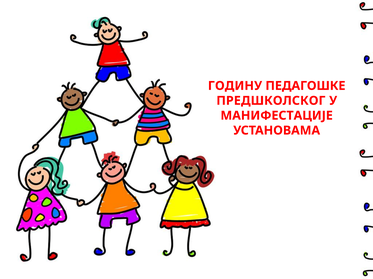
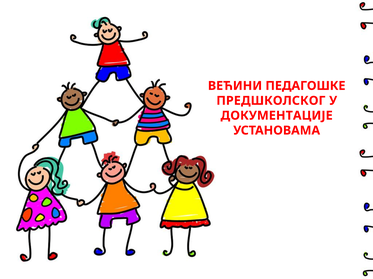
ГОДИНУ: ГОДИНУ -> ВЕЋИНИ (235, 86)
МАНИФЕСТАЦИЈЕ: МАНИФЕСТАЦИЈЕ -> ДОКУМЕНТАЦИЈЕ (277, 116)
